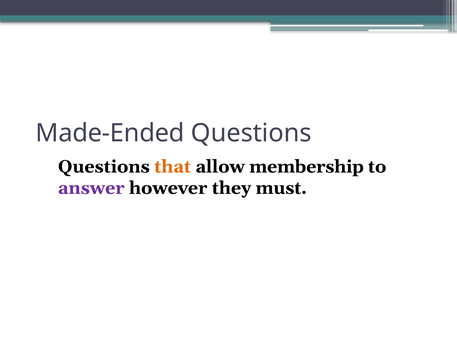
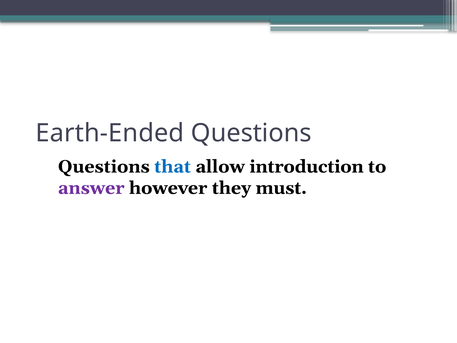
Made-Ended: Made-Ended -> Earth-Ended (110, 133)
that colour: orange -> blue (173, 167)
membership: membership -> introduction (307, 167)
